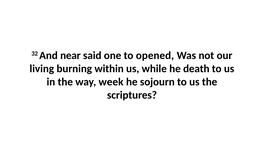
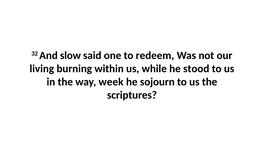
near: near -> slow (70, 55)
opened: opened -> redeem (155, 55)
death: death -> stood (196, 68)
